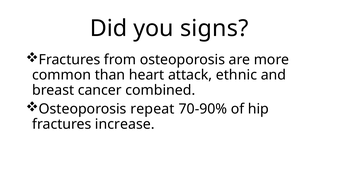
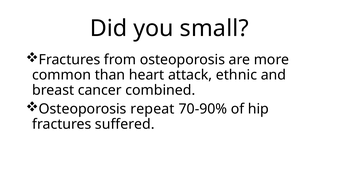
signs: signs -> small (214, 28)
increase: increase -> suffered (125, 124)
